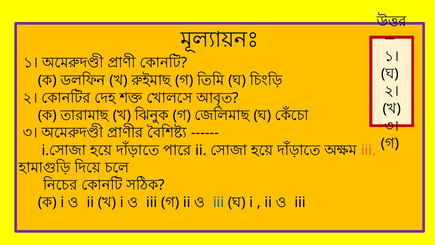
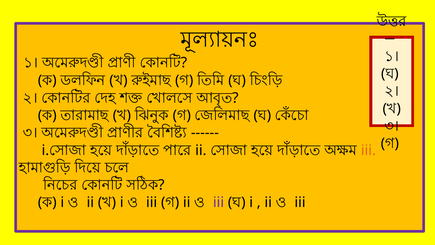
iii colour: blue -> purple (219, 202)
